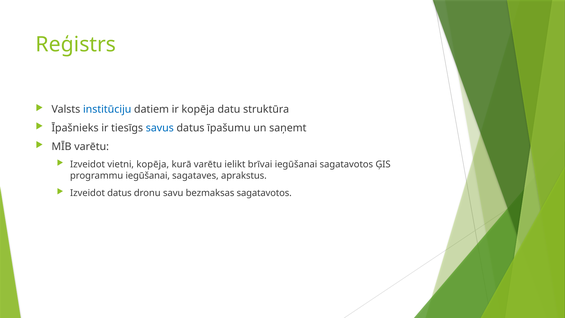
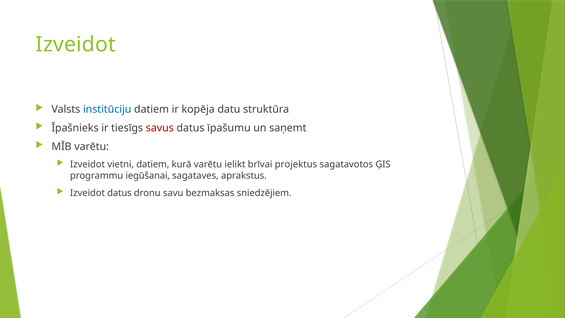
Reģistrs: Reģistrs -> Izveidot (76, 45)
savus colour: blue -> red (160, 128)
vietni kopēja: kopēja -> datiem (153, 164)
brīvai iegūšanai: iegūšanai -> projektus (296, 164)
bezmaksas sagatavotos: sagatavotos -> sniedzējiem (264, 193)
